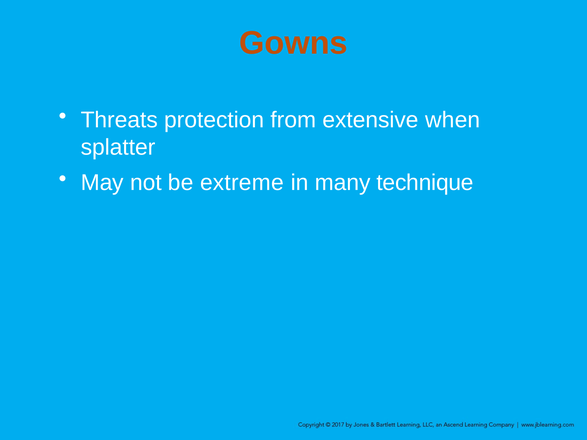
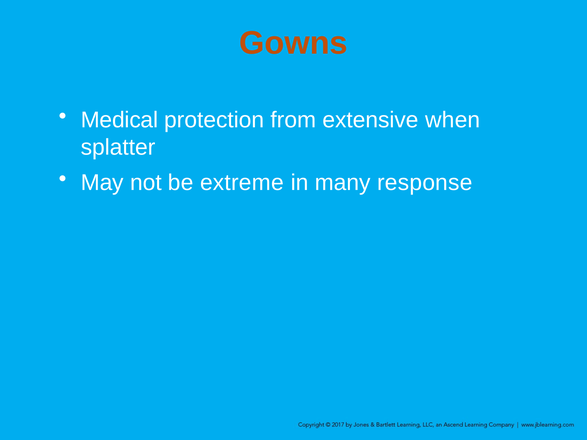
Threats: Threats -> Medical (119, 120)
technique: technique -> response (425, 183)
